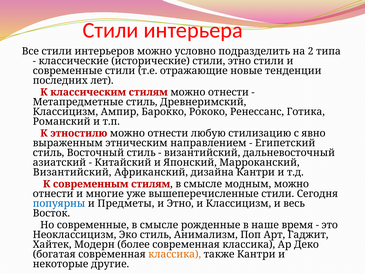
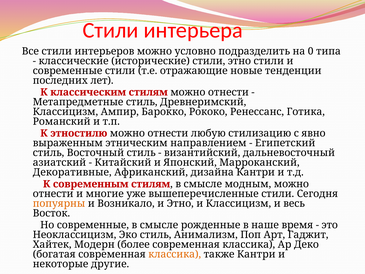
2: 2 -> 0 (311, 51)
Византийский: Византийский -> Декоративные (72, 172)
попуярны colour: blue -> orange (59, 203)
Предметы: Предметы -> Возникало (126, 203)
